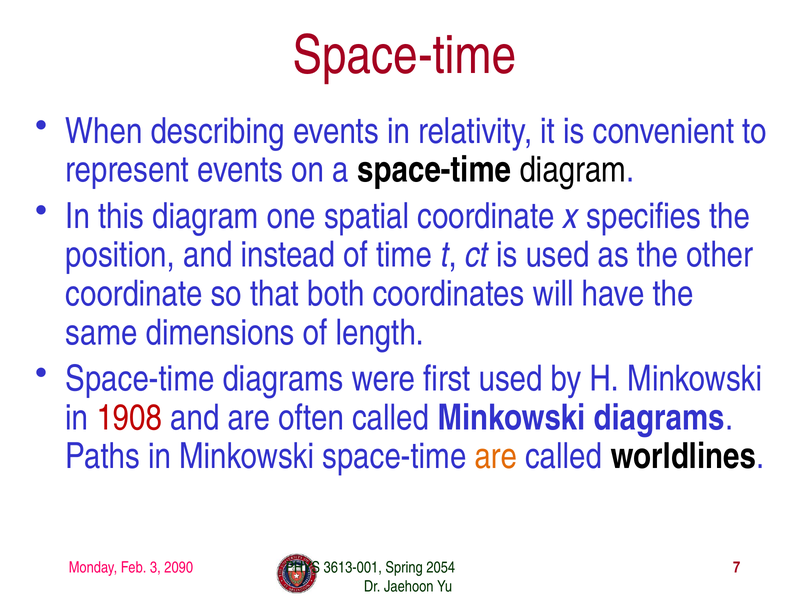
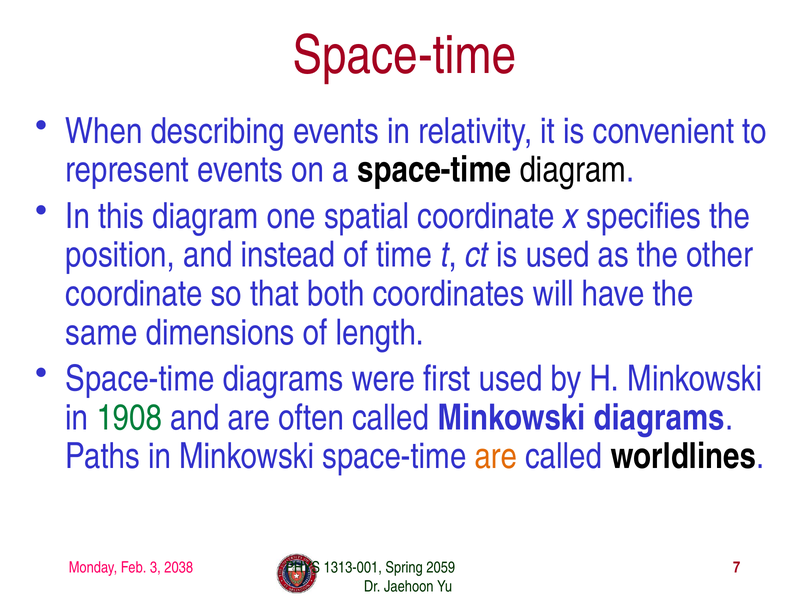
1908 colour: red -> green (129, 418)
2090: 2090 -> 2038 (179, 567)
3613-001: 3613-001 -> 1313-001 (353, 567)
2054: 2054 -> 2059 (441, 567)
